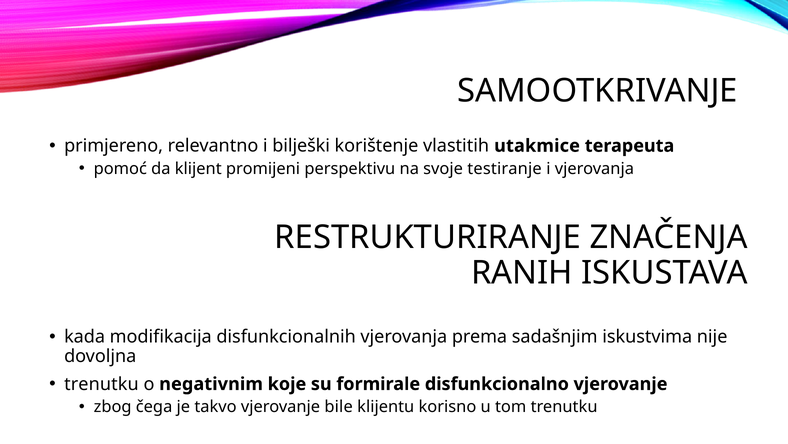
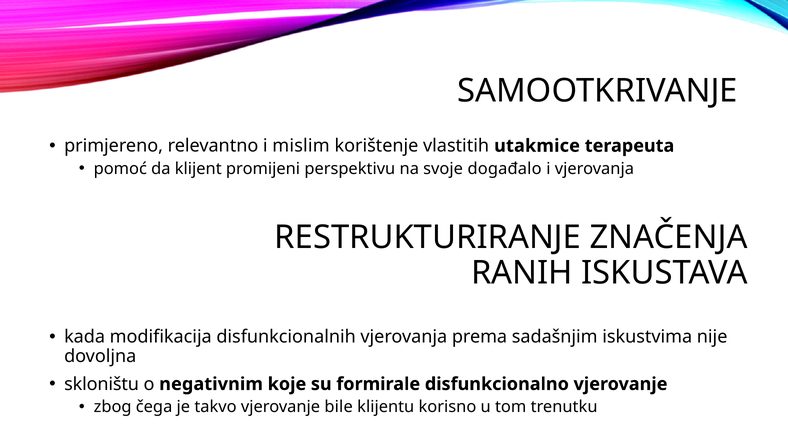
bilješki: bilješki -> mislim (301, 146)
testiranje: testiranje -> događalo (505, 168)
trenutku: trenutku -> skloništu (102, 383)
